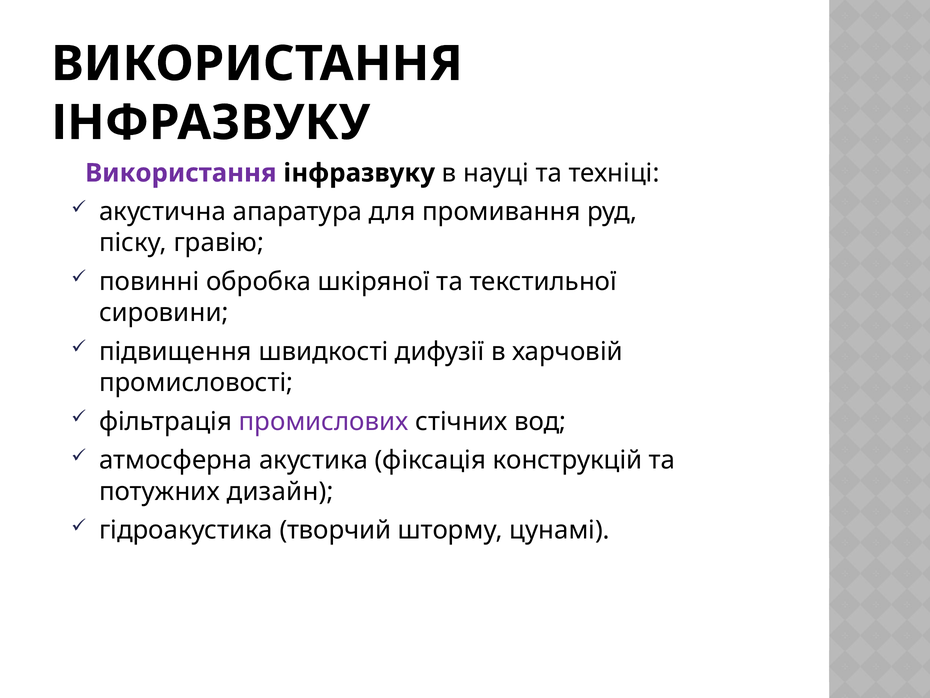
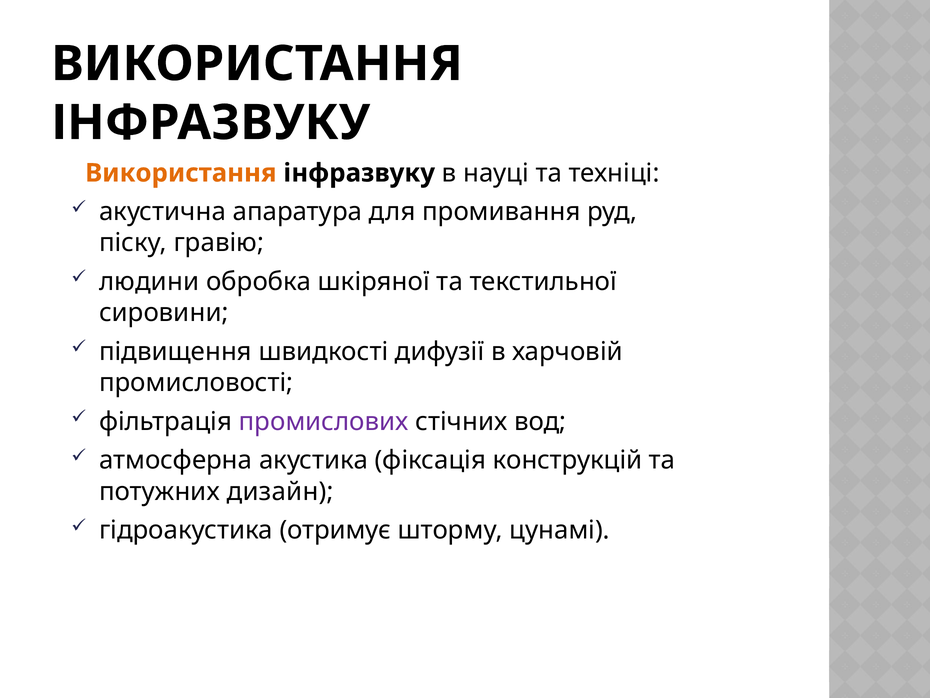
Використання colour: purple -> orange (181, 173)
повинні: повинні -> людини (149, 282)
творчий: творчий -> отримує (335, 530)
